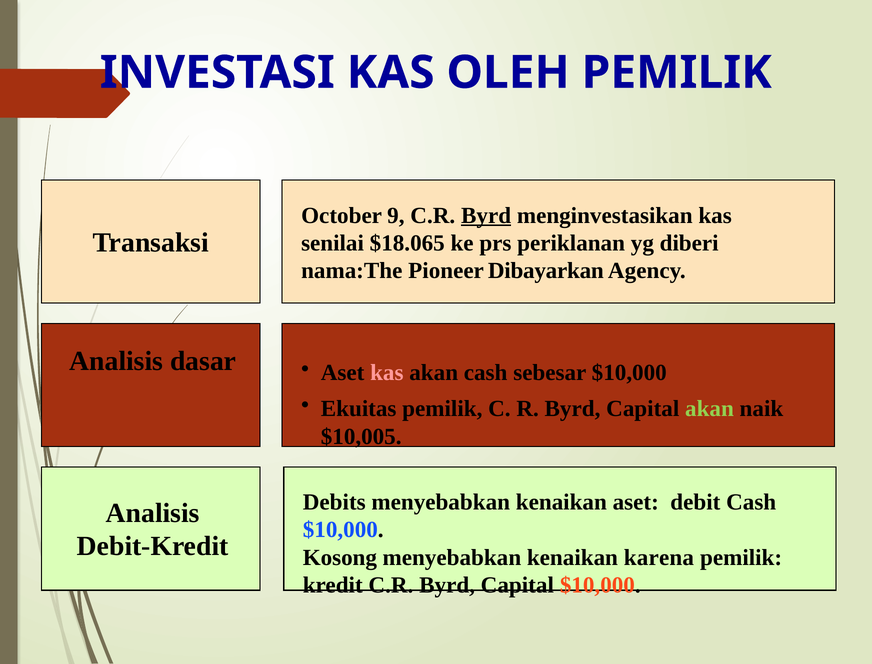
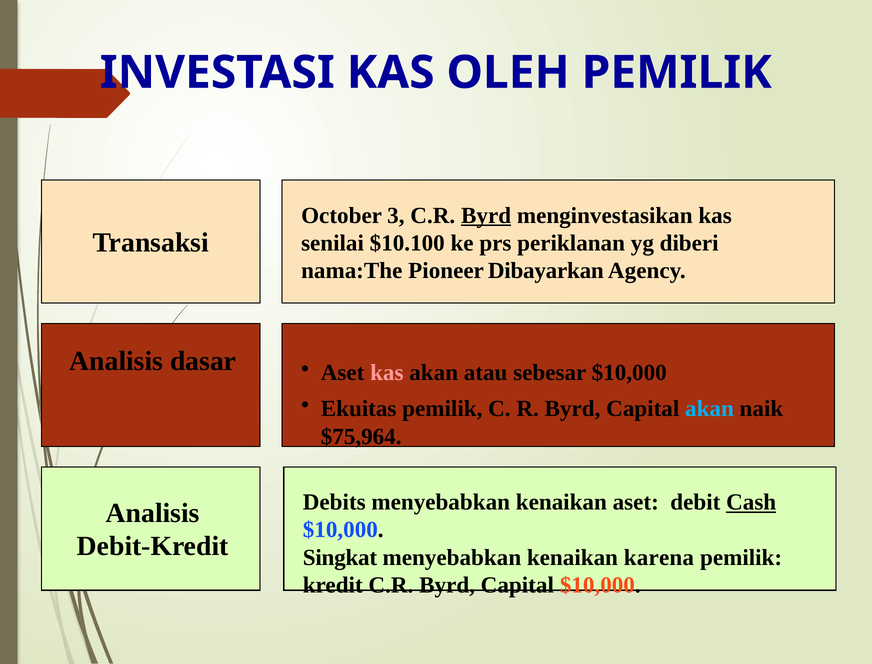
9: 9 -> 3 (396, 216)
$18.065: $18.065 -> $10.100 (407, 243)
akan cash: cash -> atau (486, 373)
akan colour: light green -> light blue (709, 409)
$10,005: $10,005 -> $75,964 (361, 437)
Cash underline: none -> present (751, 502)
Kosong: Kosong -> Singkat (340, 558)
